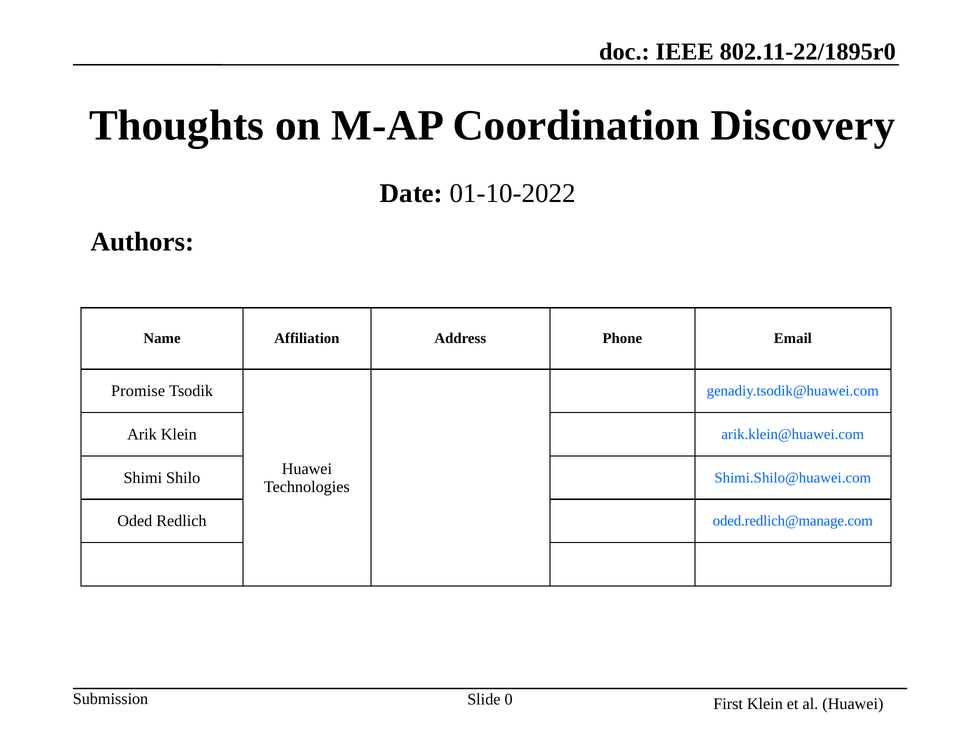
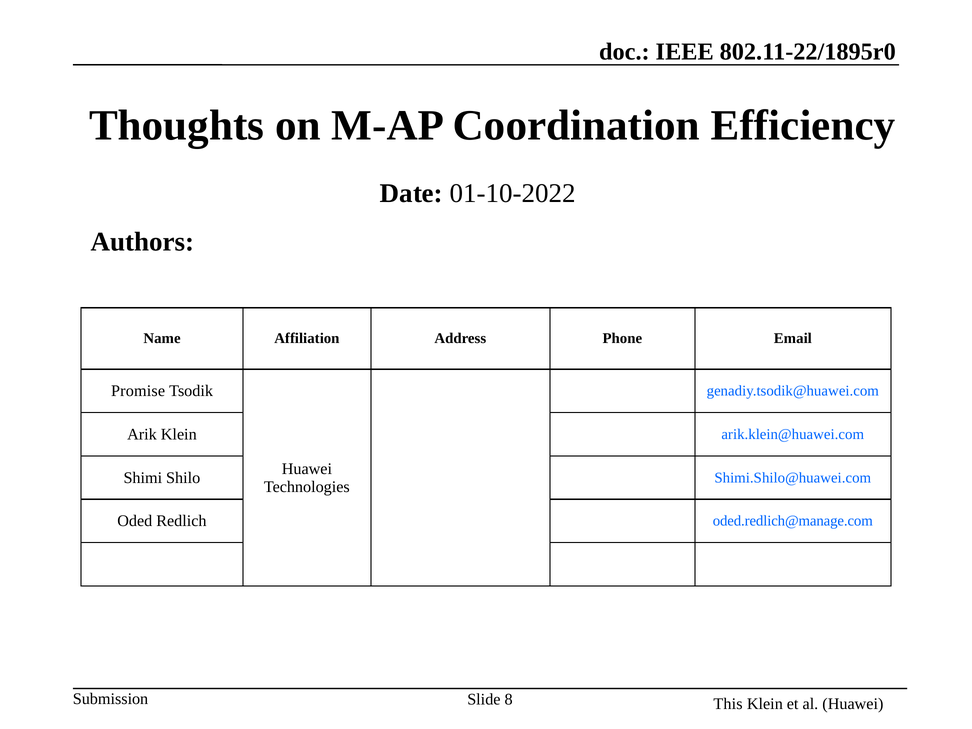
Discovery: Discovery -> Efficiency (803, 126)
First: First -> This (728, 704)
0: 0 -> 8 (509, 699)
